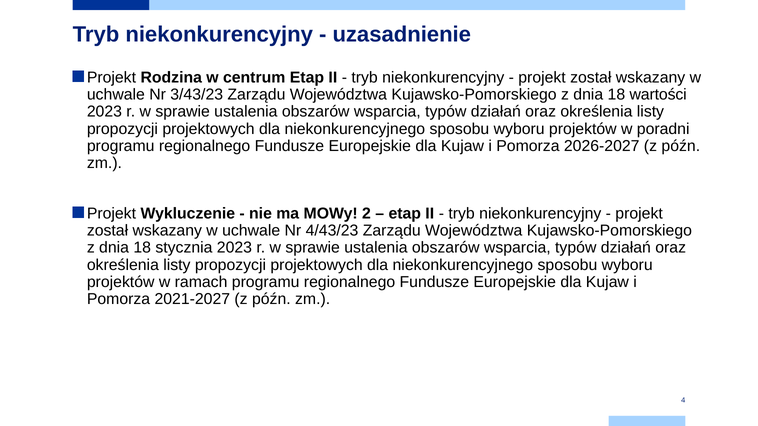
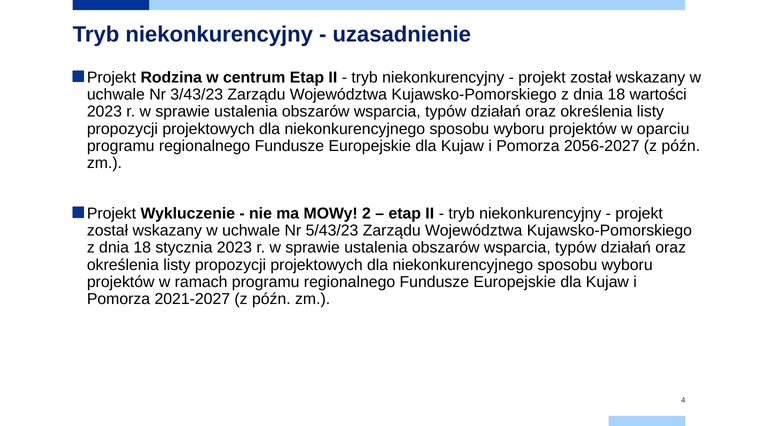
poradni: poradni -> oparciu (663, 129)
2026-2027: 2026-2027 -> 2056-2027 (602, 146)
4/43/23: 4/43/23 -> 5/43/23 (332, 231)
